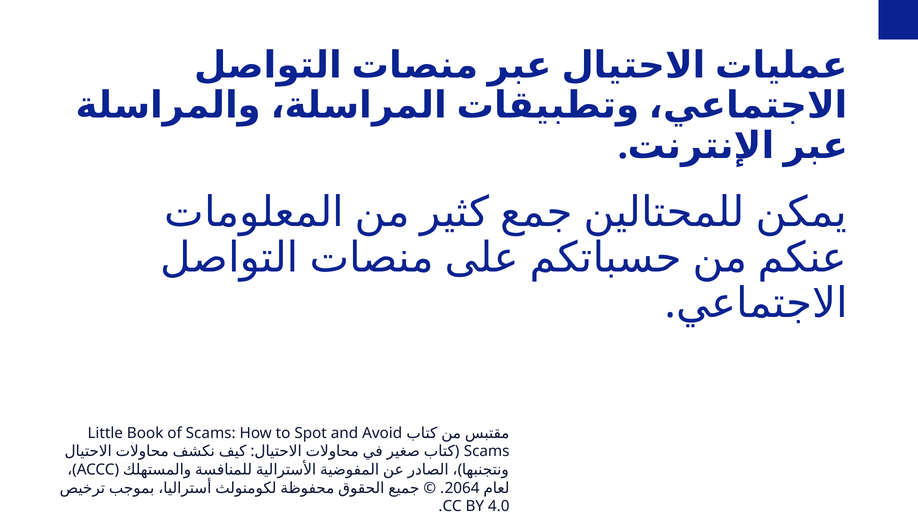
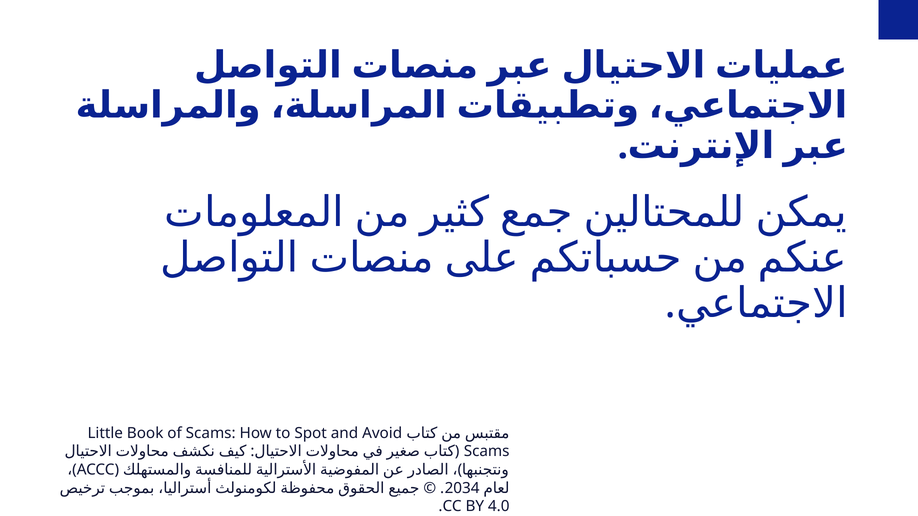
2064: 2064 -> 2034 (462, 488)
